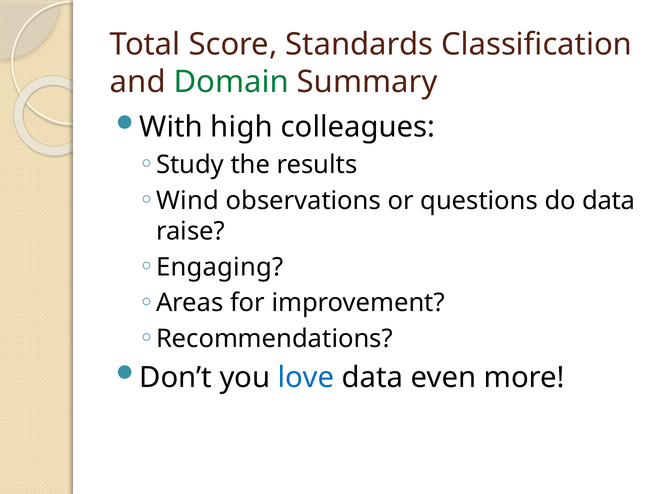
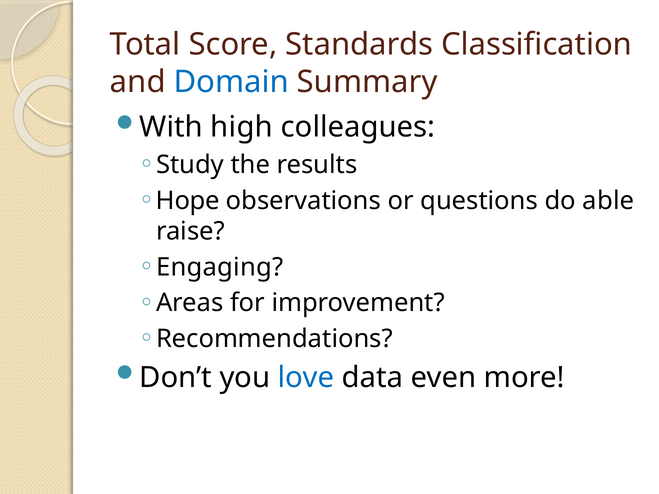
Domain colour: green -> blue (231, 82)
Wind: Wind -> Hope (188, 201)
do data: data -> able (608, 201)
